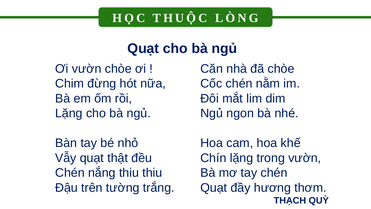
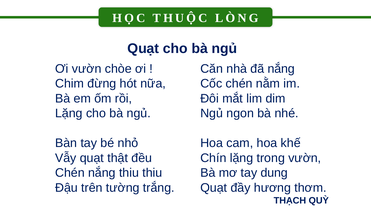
đã chòe: chòe -> nắng (281, 69)
tay chén: chén -> dung (274, 173)
